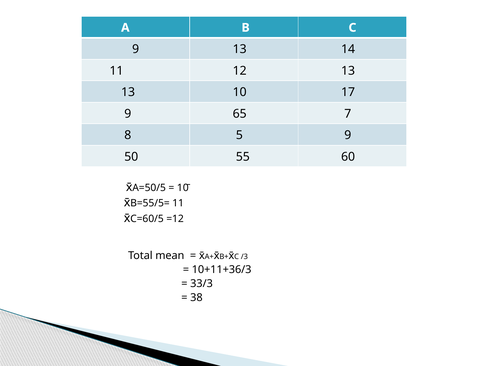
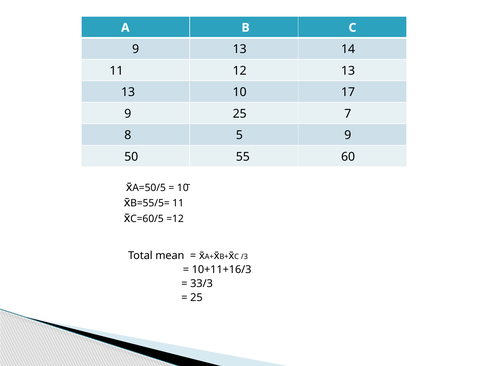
9 65: 65 -> 25 (240, 114)
10+11+36/3: 10+11+36/3 -> 10+11+16/3 (222, 270)
38: 38 -> 25 (196, 298)
